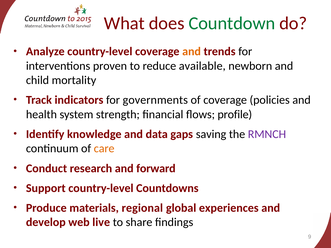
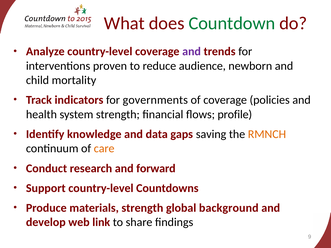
and colour: orange -> purple (192, 52)
available: available -> audience (202, 66)
RMNCH colour: purple -> orange (267, 134)
materials regional: regional -> strength (142, 208)
experiences: experiences -> background (229, 208)
live: live -> link (101, 223)
